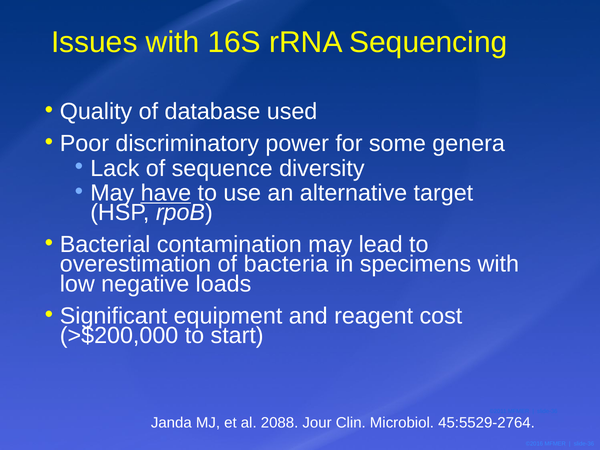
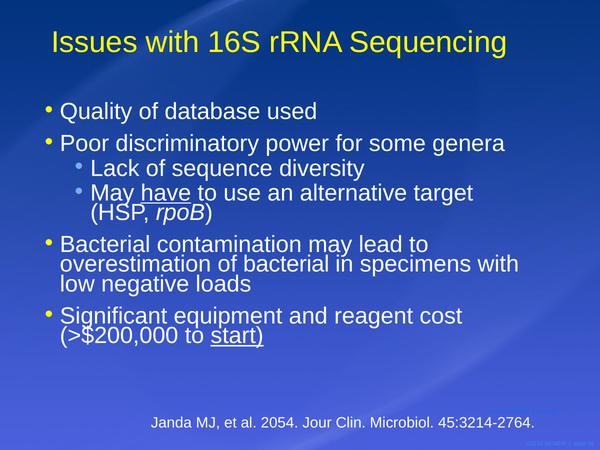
of bacteria: bacteria -> bacterial (286, 264)
start underline: none -> present (237, 336)
2088: 2088 -> 2054 (280, 423)
45:5529-2764: 45:5529-2764 -> 45:3214-2764 (487, 423)
